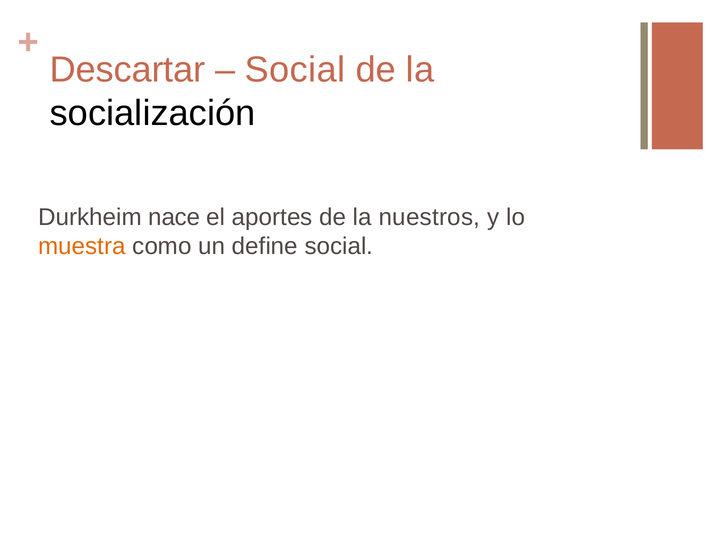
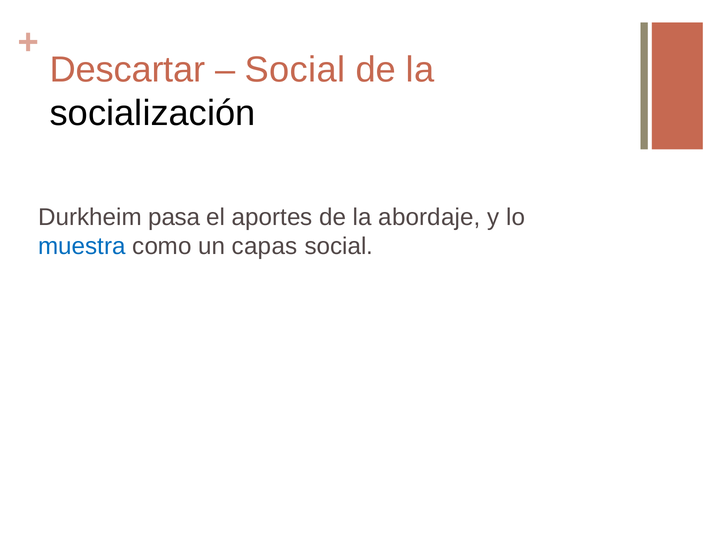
nace: nace -> pasa (174, 218)
nuestros: nuestros -> abordaje (429, 218)
muestra colour: orange -> blue (82, 247)
define: define -> capas (265, 247)
